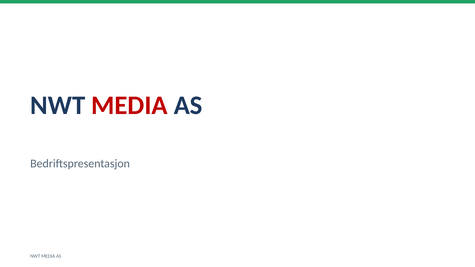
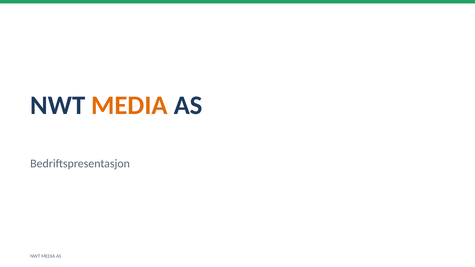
MEDIA colour: red -> orange (129, 105)
